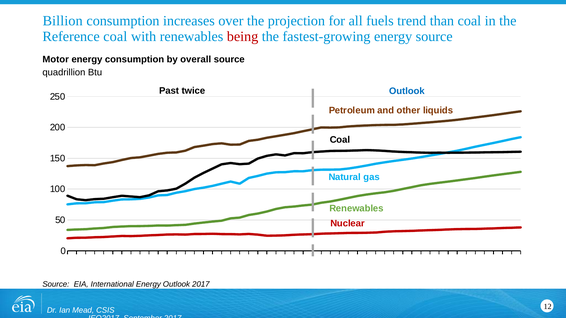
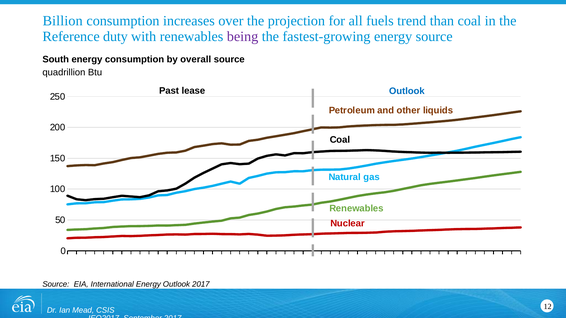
Reference coal: coal -> duty (115, 37)
being colour: red -> purple (243, 37)
Motor: Motor -> South (56, 59)
twice: twice -> lease (193, 91)
